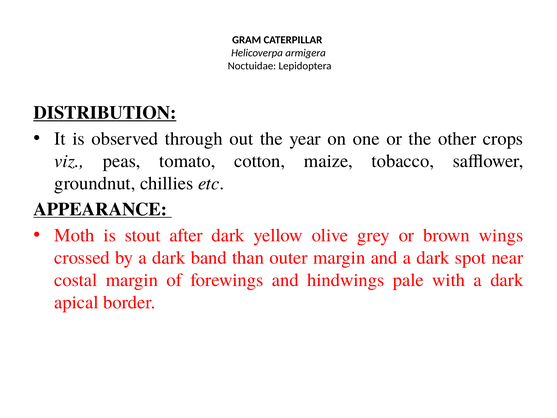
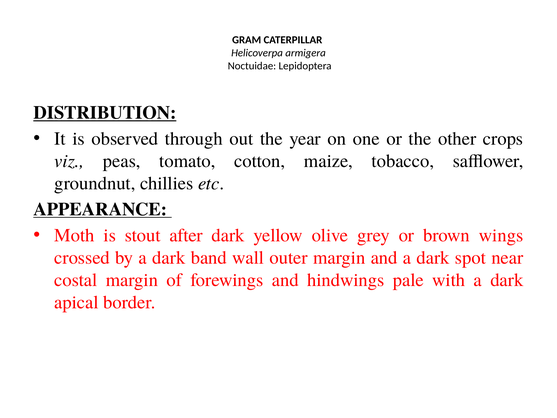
than: than -> wall (248, 258)
